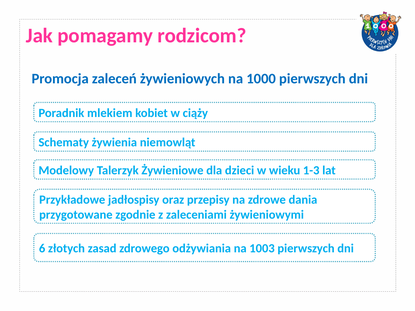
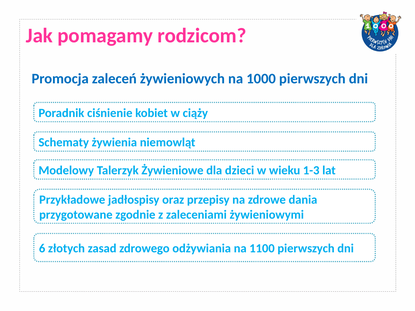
mlekiem: mlekiem -> ciśnienie (110, 113)
1003: 1003 -> 1100 (262, 248)
